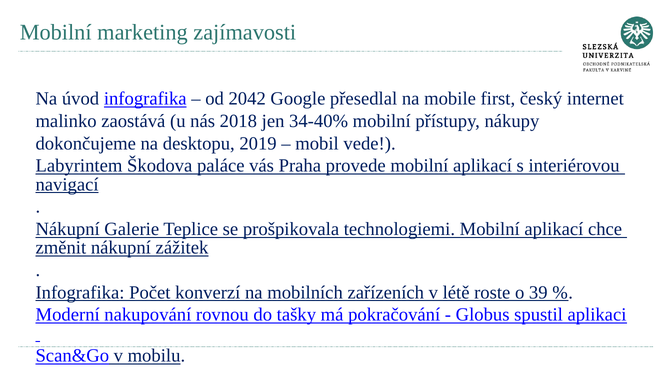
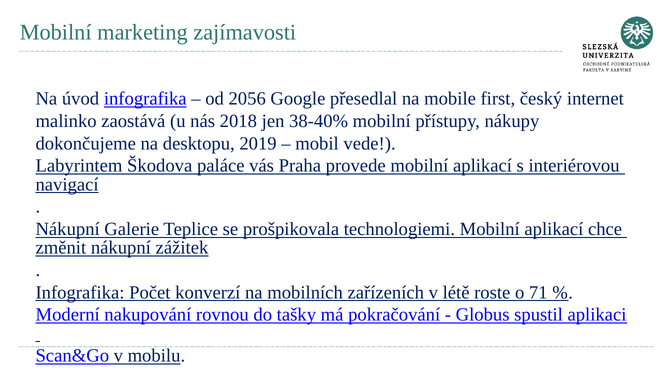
2042: 2042 -> 2056 (247, 99)
34-40%: 34-40% -> 38-40% (319, 121)
39: 39 -> 71 (538, 292)
